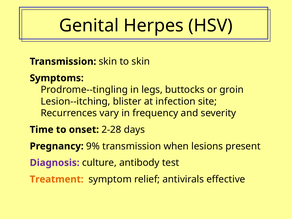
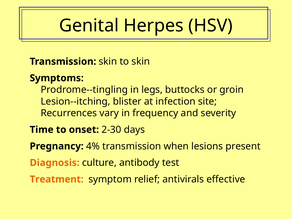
2-28: 2-28 -> 2-30 (111, 130)
9%: 9% -> 4% (93, 146)
Diagnosis colour: purple -> orange (55, 163)
